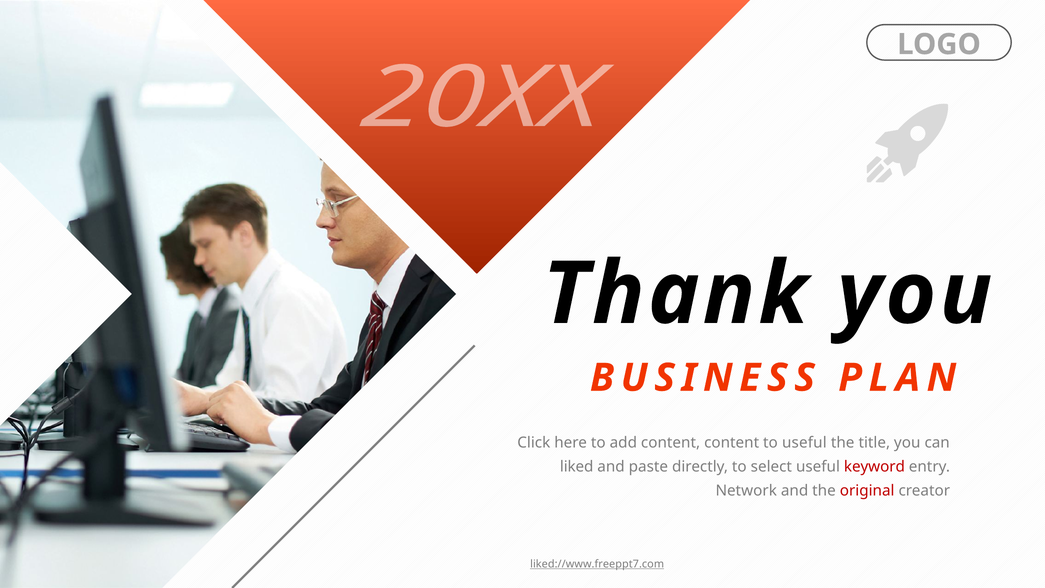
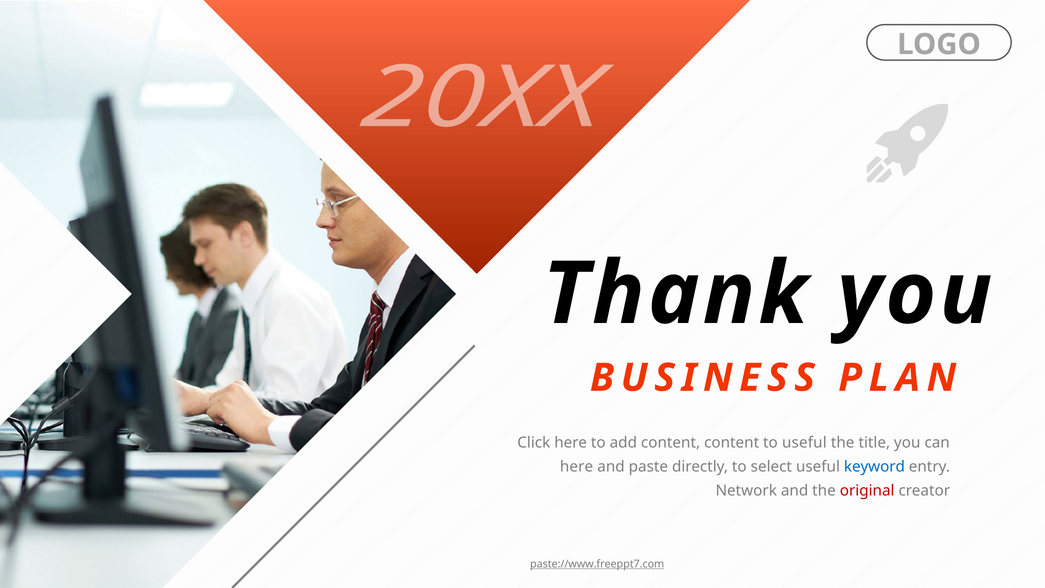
liked: liked -> here (577, 467)
keyword colour: red -> blue (874, 467)
liked://www.freeppt7.com: liked://www.freeppt7.com -> paste://www.freeppt7.com (597, 564)
